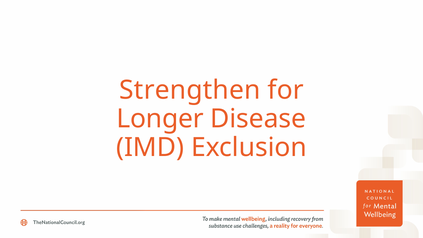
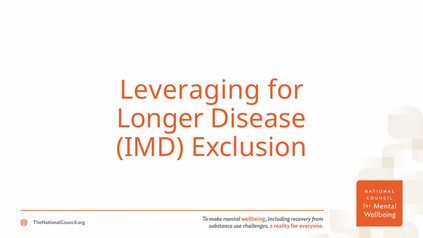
Strengthen: Strengthen -> Leveraging (190, 90)
